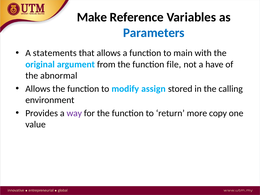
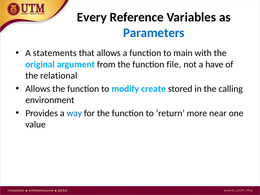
Make: Make -> Every (92, 17)
abnormal: abnormal -> relational (59, 76)
assign: assign -> create (153, 89)
way colour: purple -> blue (74, 113)
copy: copy -> near (218, 113)
